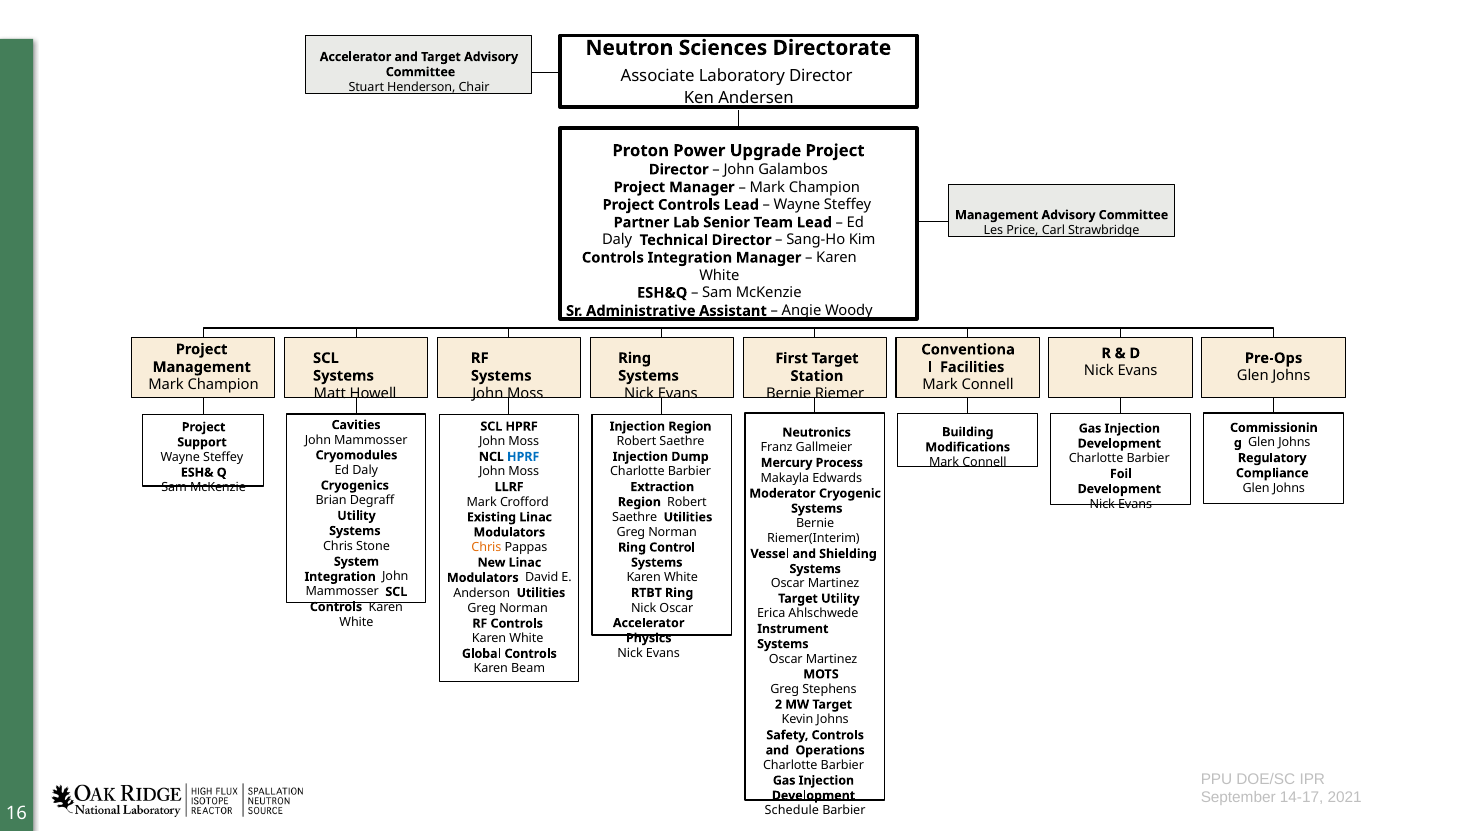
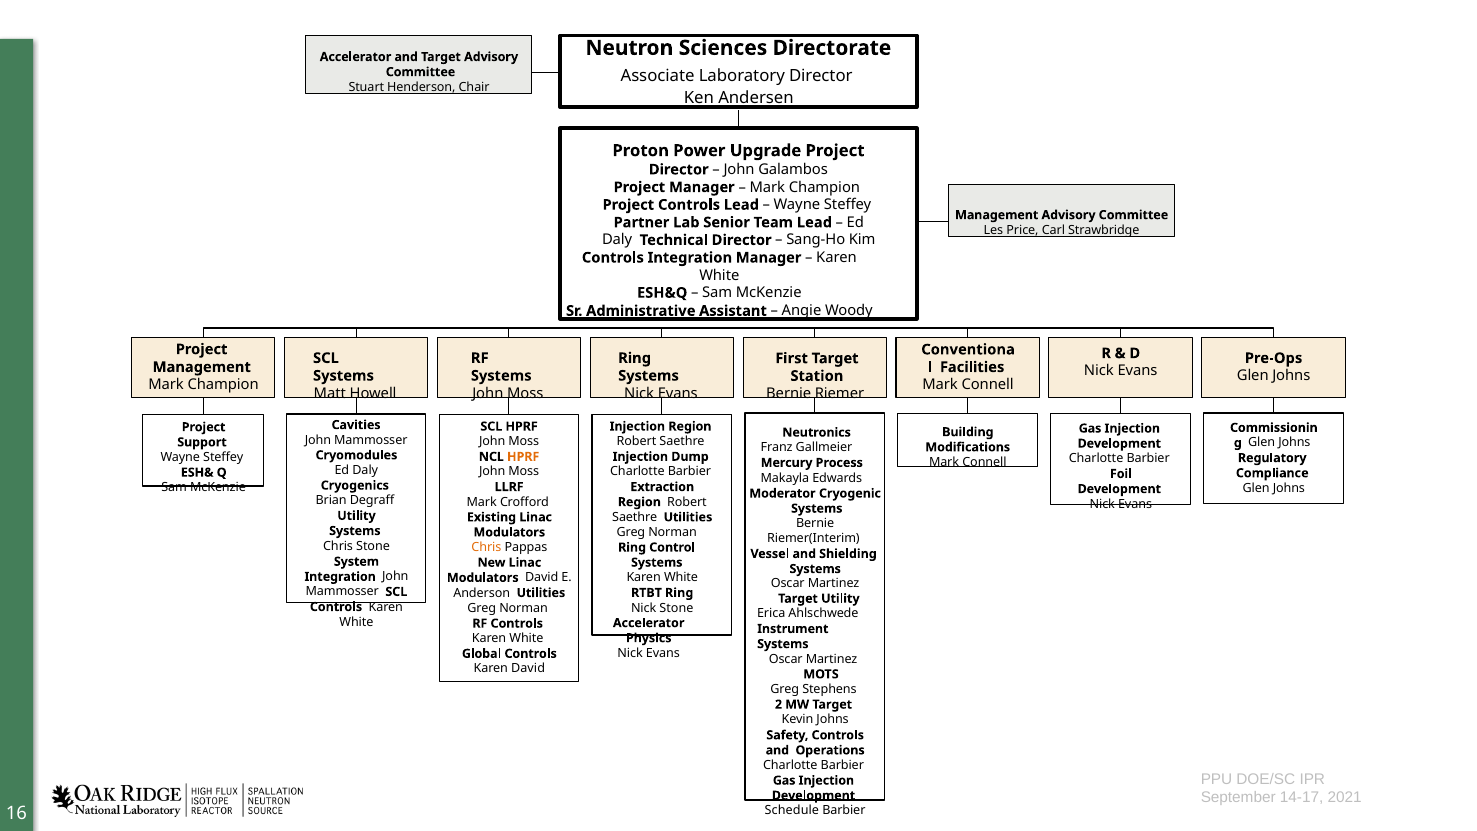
HPRF colour: blue -> orange (523, 457)
Nick Oscar: Oscar -> Stone (676, 608)
Karen Beam: Beam -> David (528, 668)
